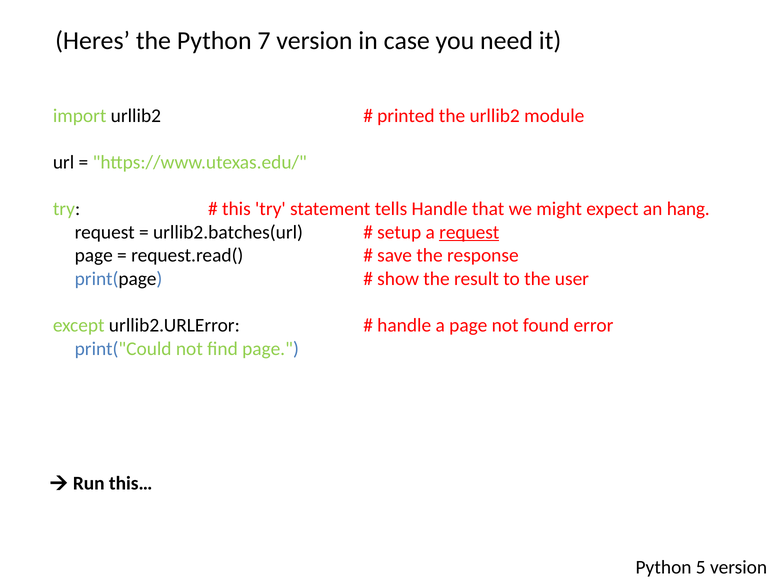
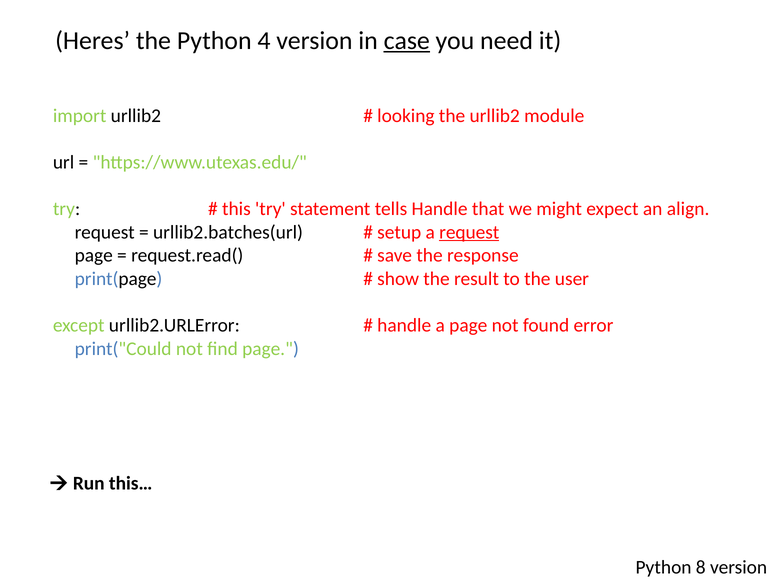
7: 7 -> 4 (264, 41)
case underline: none -> present (407, 41)
printed: printed -> looking (406, 116)
hang: hang -> align (688, 209)
5: 5 -> 8 (701, 567)
